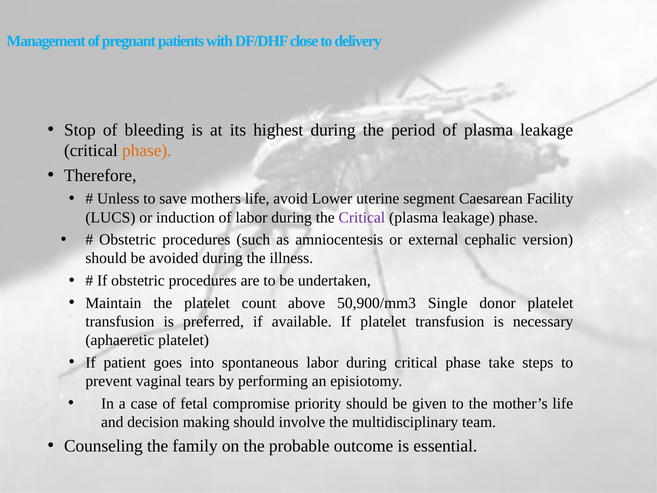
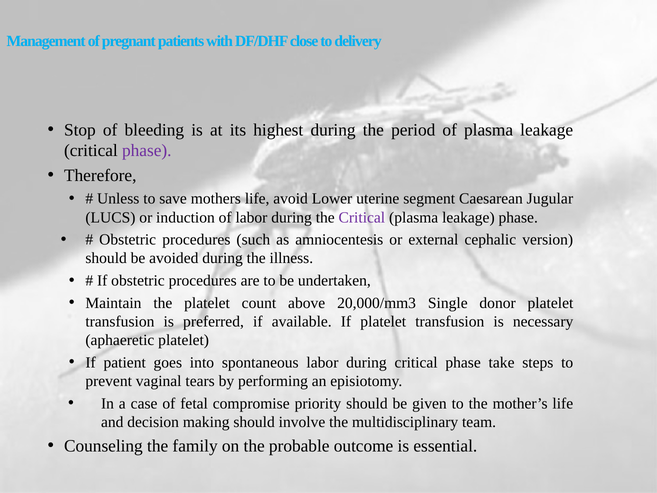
phase colour: orange -> purple (147, 151)
Facility: Facility -> Jugular (550, 199)
50,900/mm3: 50,900/mm3 -> 20,000/mm3 (377, 303)
